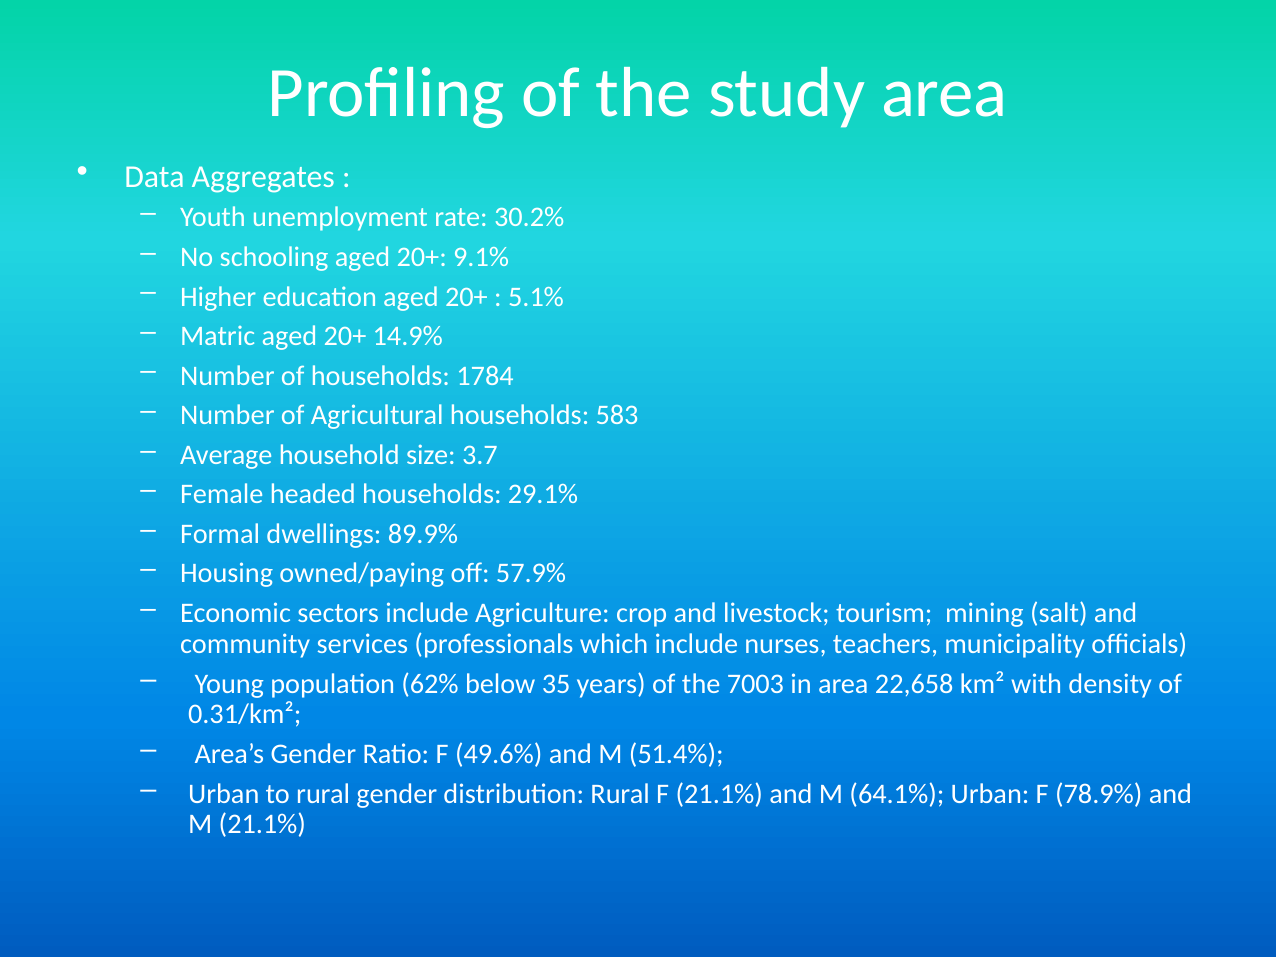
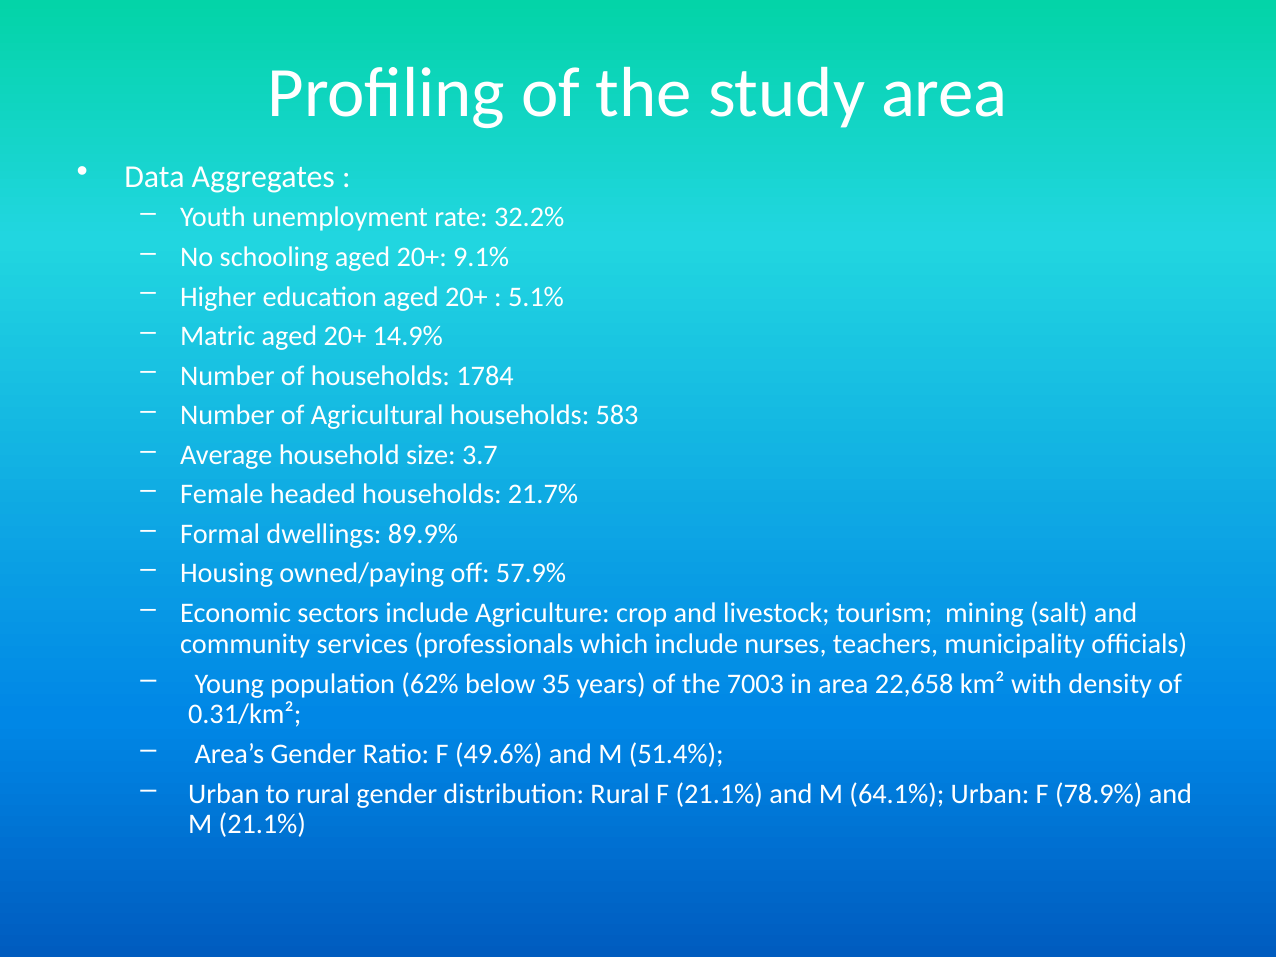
30.2%: 30.2% -> 32.2% (529, 218)
29.1%: 29.1% -> 21.7% (543, 494)
